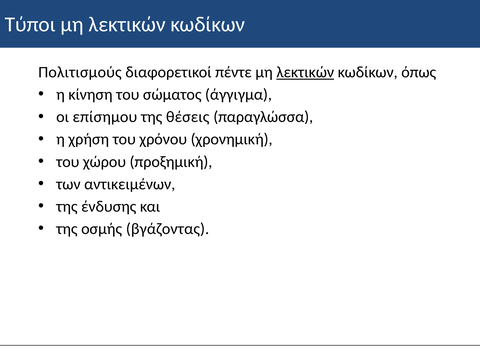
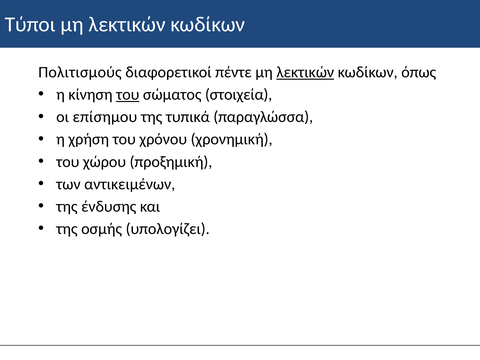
του underline: none -> present (128, 95)
άγγιγμα: άγγιγμα -> στοιχεία (239, 95)
θέσεις: θέσεις -> τυπικά (188, 117)
βγάζοντας: βγάζοντας -> υπολογίζει (168, 229)
